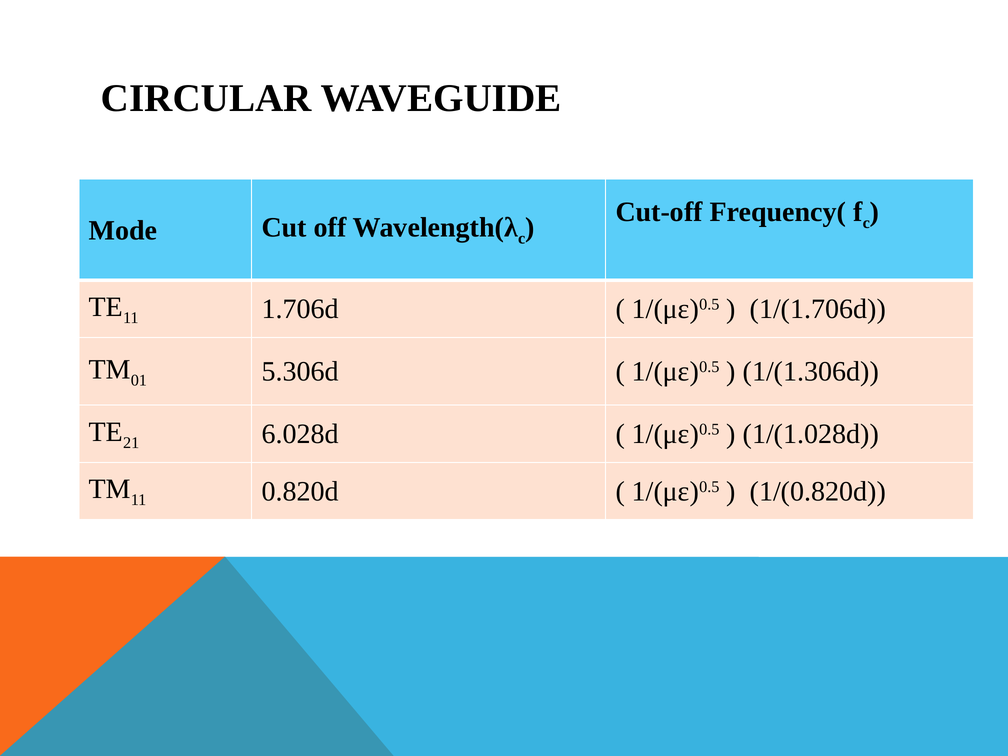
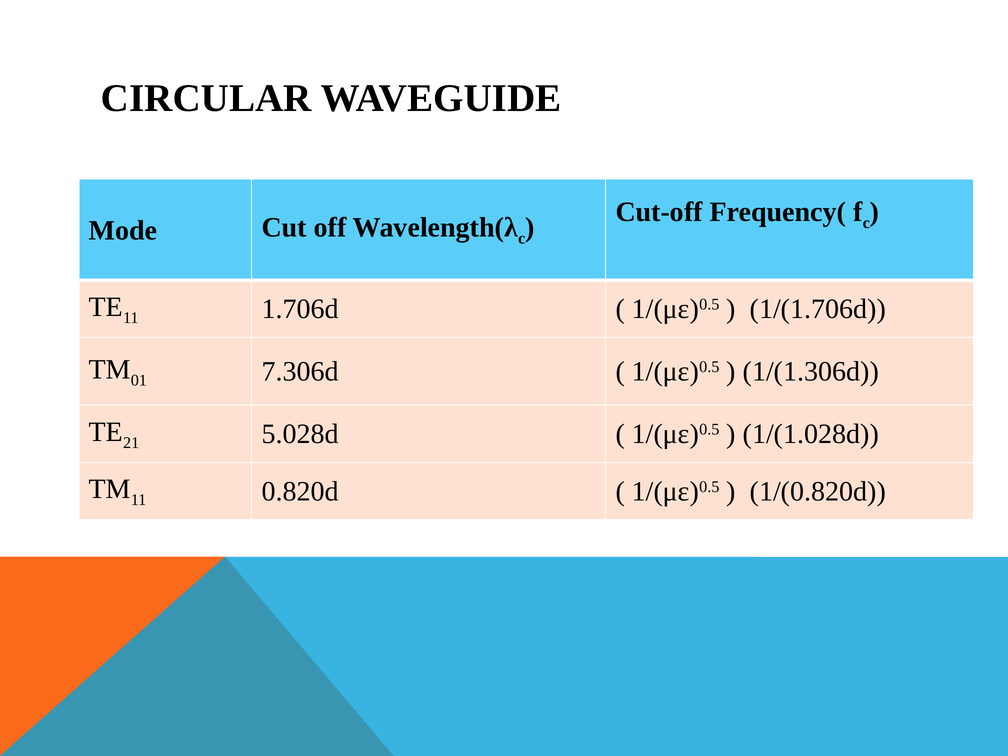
5.306d: 5.306d -> 7.306d (300, 372)
6.028d: 6.028d -> 5.028d (300, 434)
